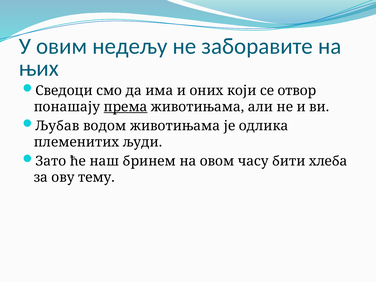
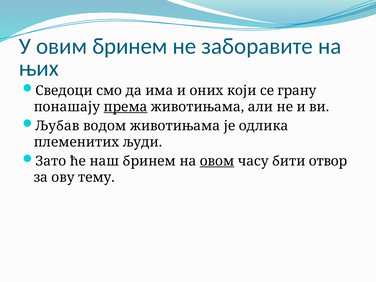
овим недељу: недељу -> бринем (130, 46)
отвор: отвор -> грану (297, 91)
овом underline: none -> present (217, 161)
хлеба: хлеба -> отвор (328, 161)
